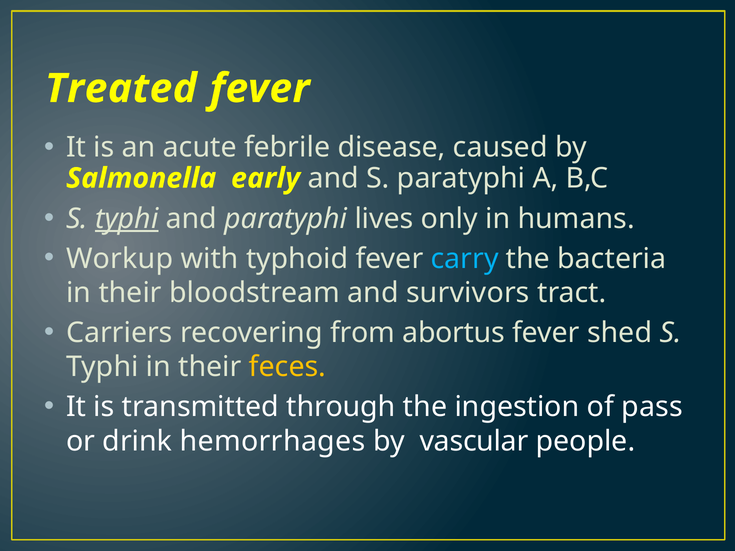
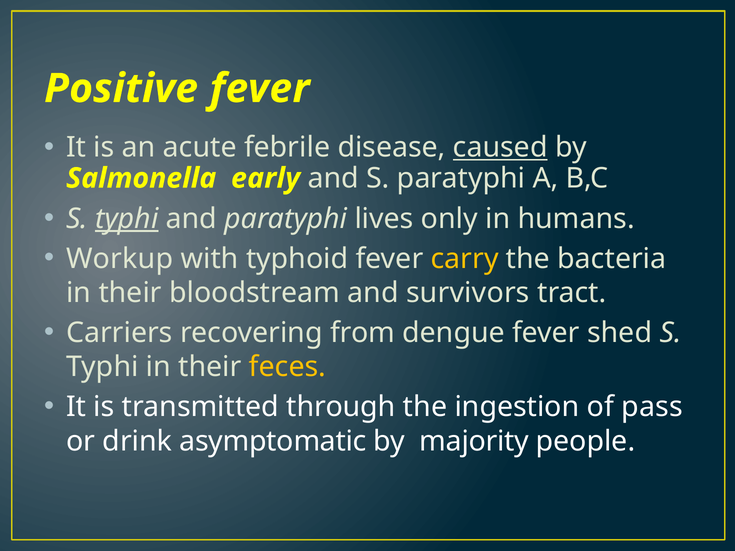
Treated: Treated -> Positive (121, 89)
caused underline: none -> present (500, 148)
carry colour: light blue -> yellow (465, 259)
abortus: abortus -> dengue (454, 333)
hemorrhages: hemorrhages -> asymptomatic (273, 441)
vascular: vascular -> majority (474, 441)
